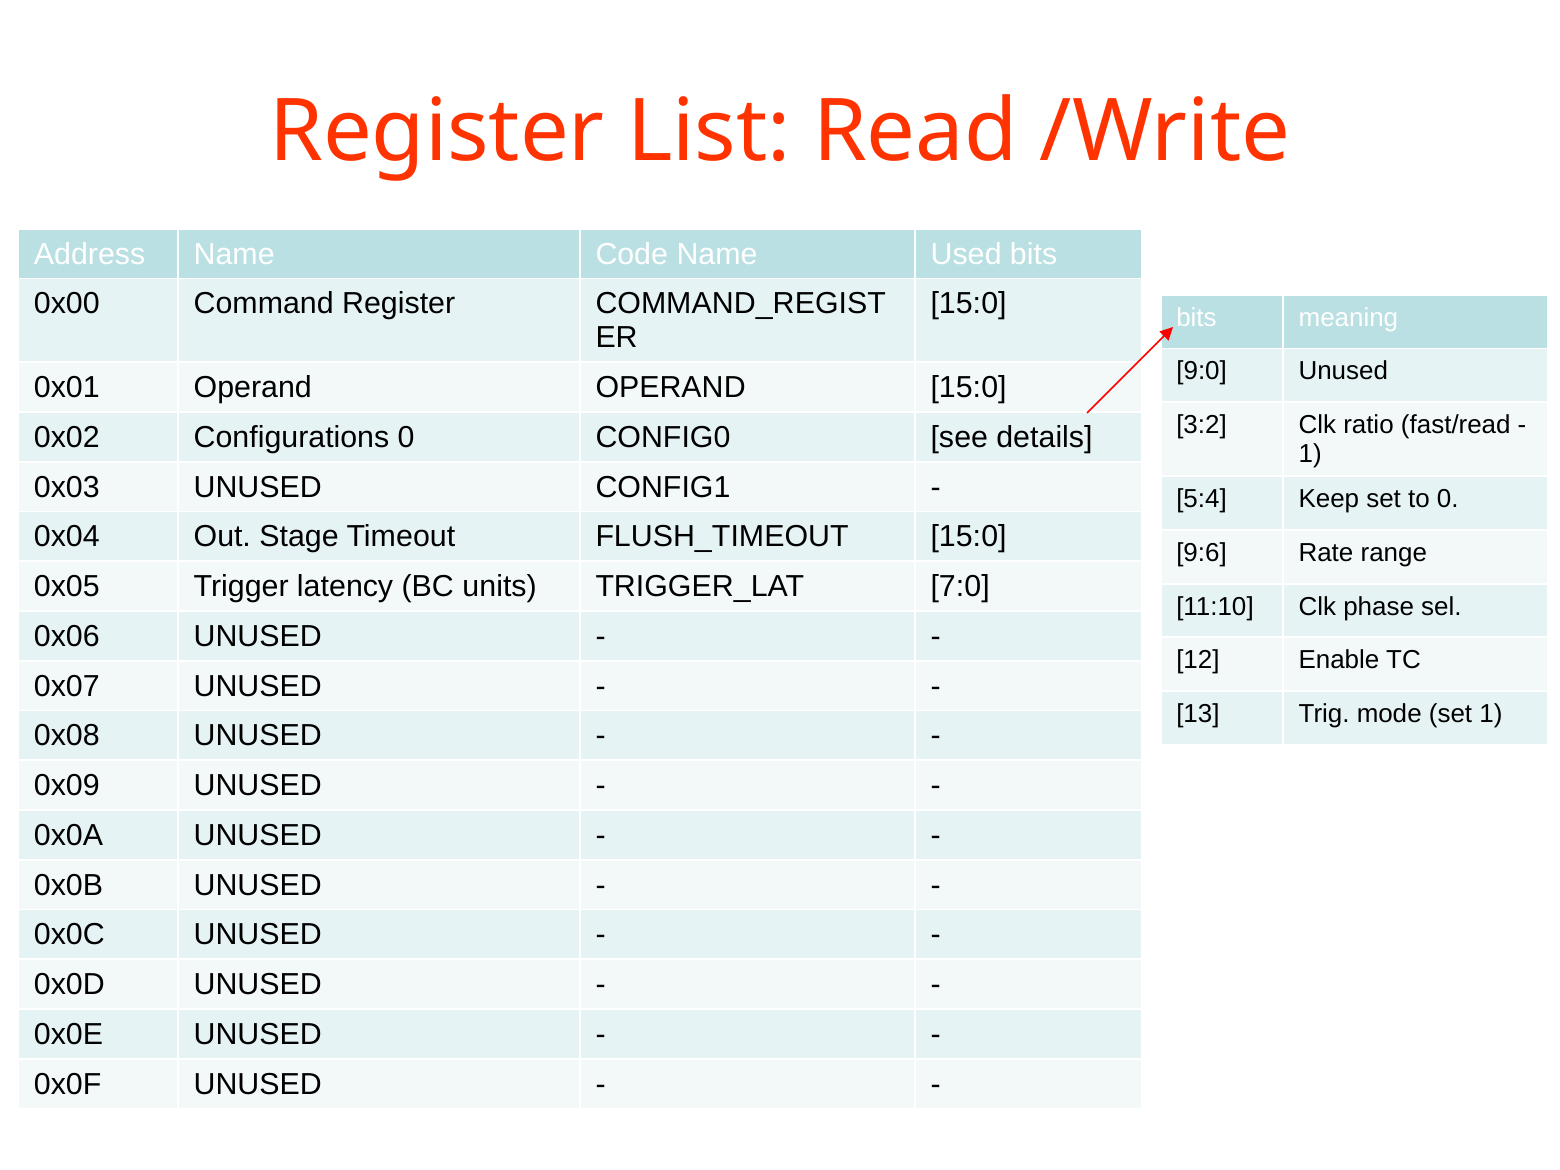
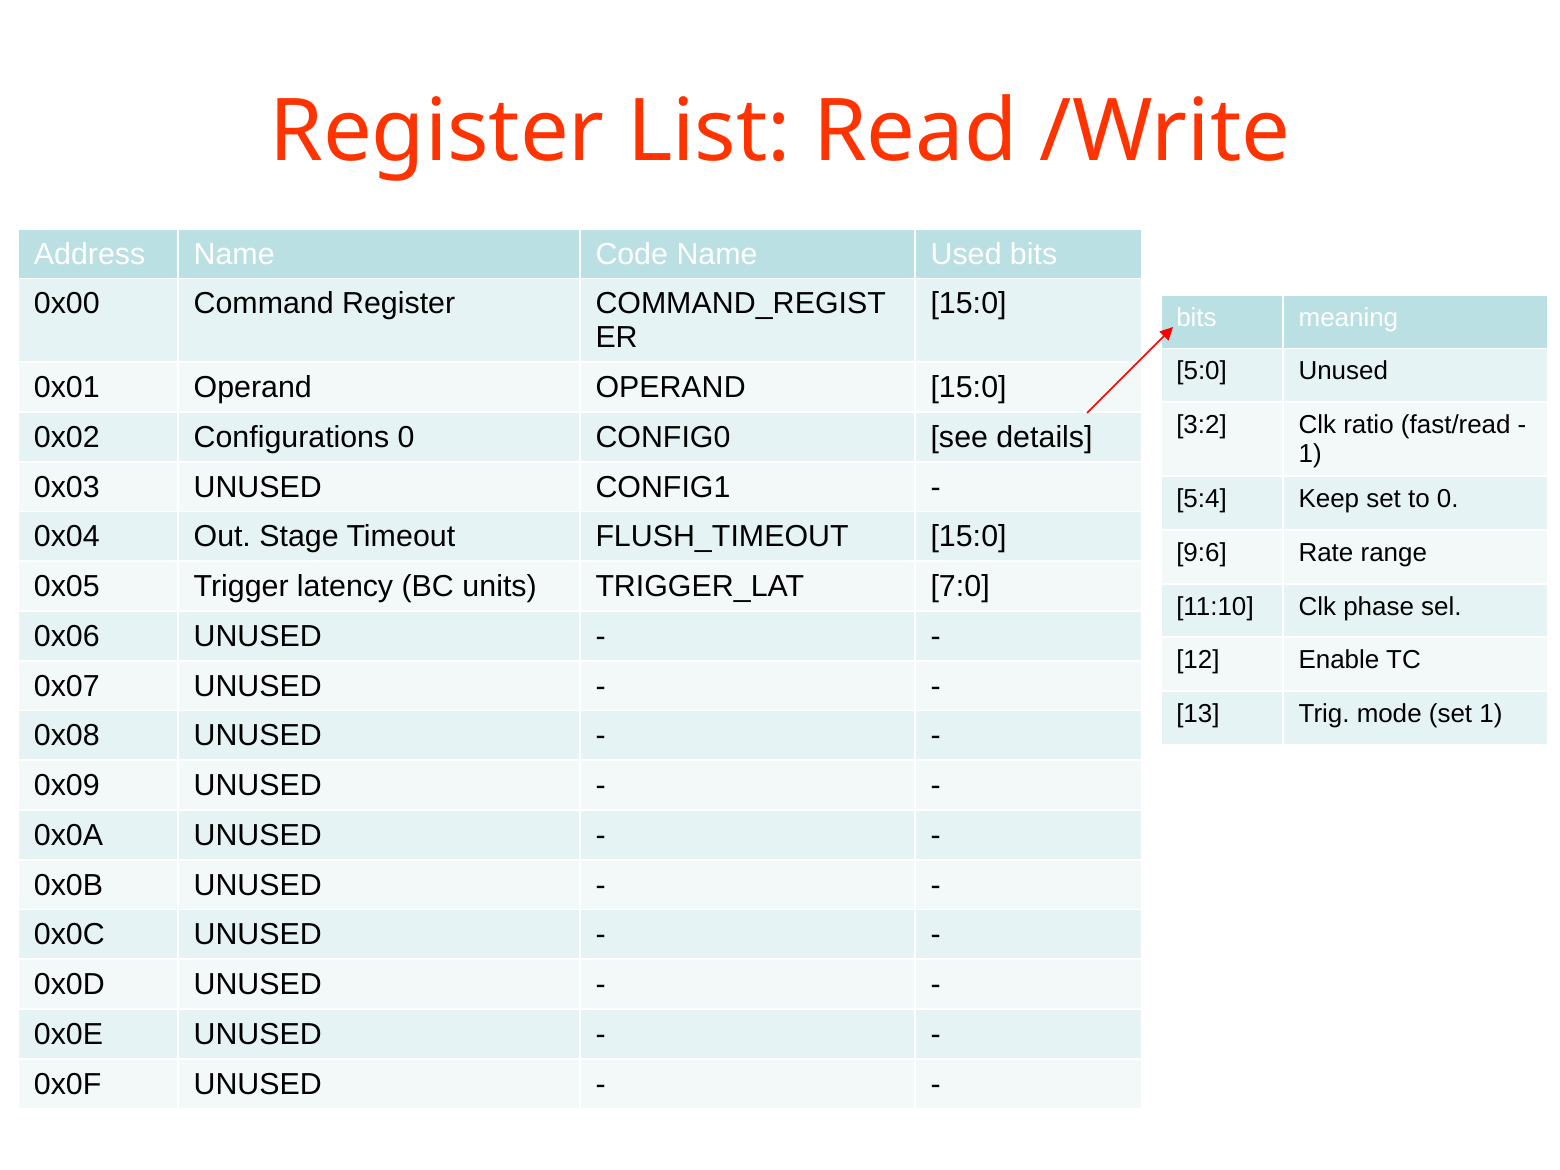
9:0: 9:0 -> 5:0 (1202, 371)
